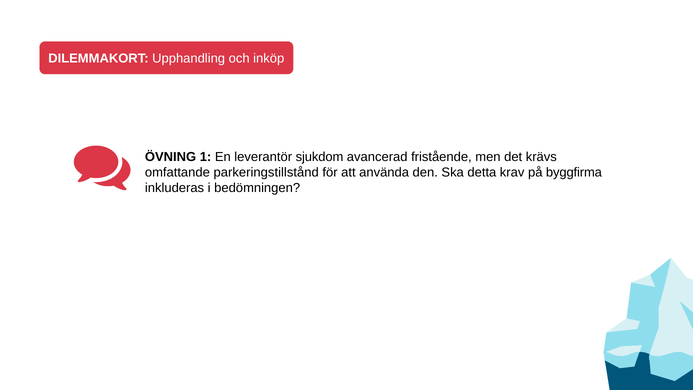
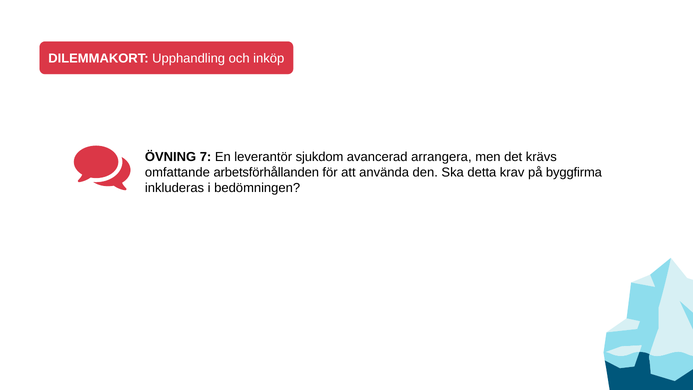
1: 1 -> 7 (206, 157)
fristående: fristående -> arrangera (441, 157)
parkeringstillstånd: parkeringstillstånd -> arbetsförhållanden (266, 172)
